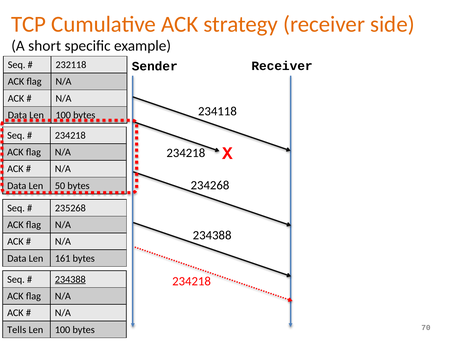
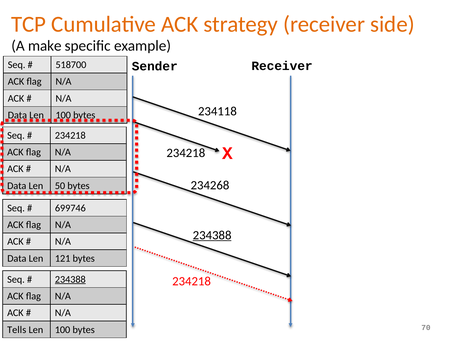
short: short -> make (45, 46)
232118: 232118 -> 518700 (71, 65)
235268: 235268 -> 699746 (70, 208)
234388 underline: none -> present (212, 235)
161: 161 -> 121 (63, 259)
